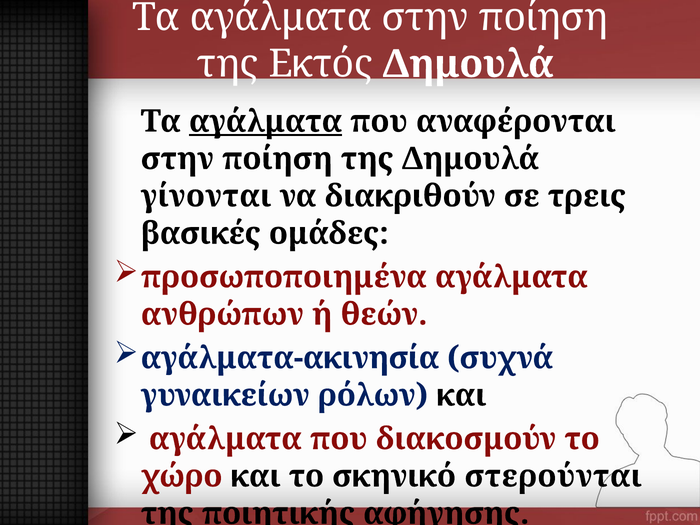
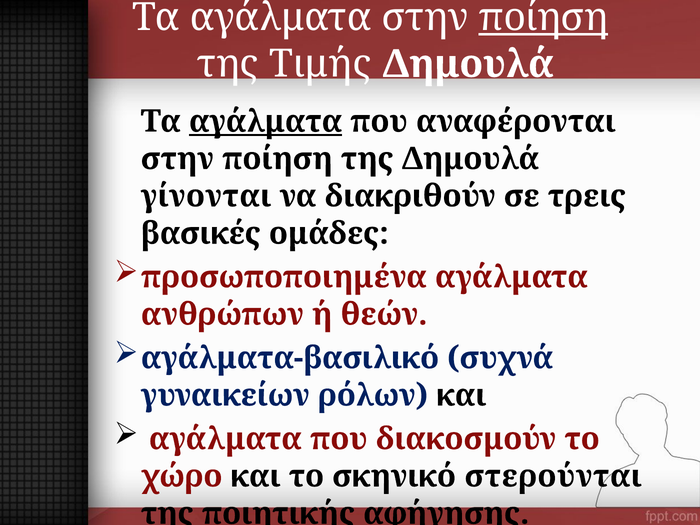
ποίηση underline: none -> present (543, 17)
Εκτός: Εκτός -> Τιμής (320, 64)
αγάλματα-ακινησία: αγάλματα-ακινησία -> αγάλματα-βασιλικό (290, 358)
